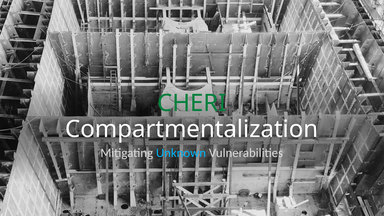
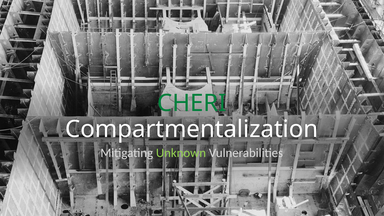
Unknown colour: light blue -> light green (181, 153)
